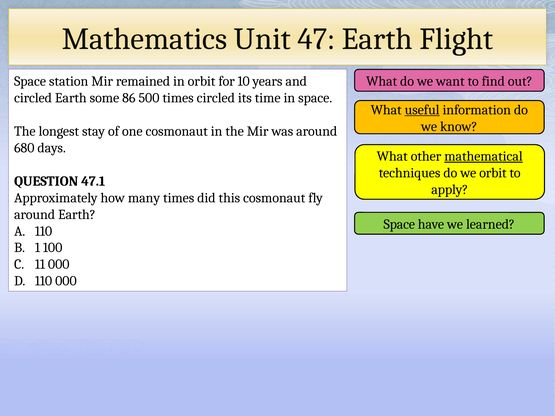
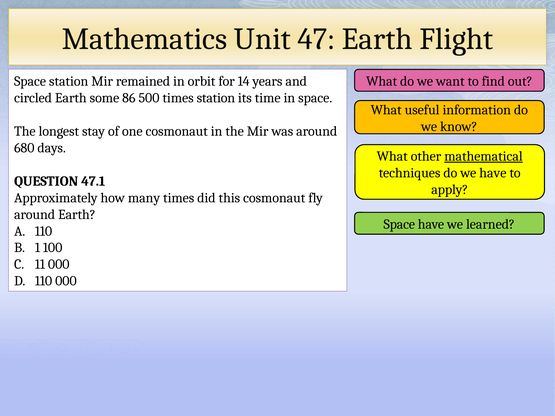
10: 10 -> 14 (244, 81)
times circled: circled -> station (216, 98)
useful underline: present -> none (422, 110)
we orbit: orbit -> have (493, 173)
